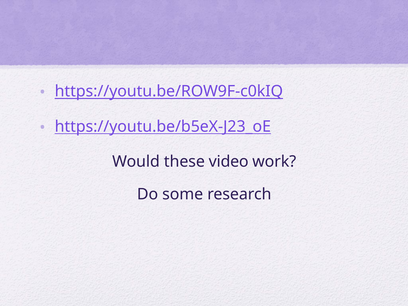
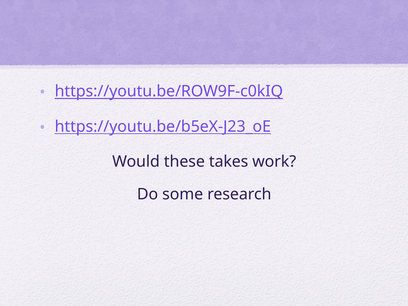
video: video -> takes (229, 162)
